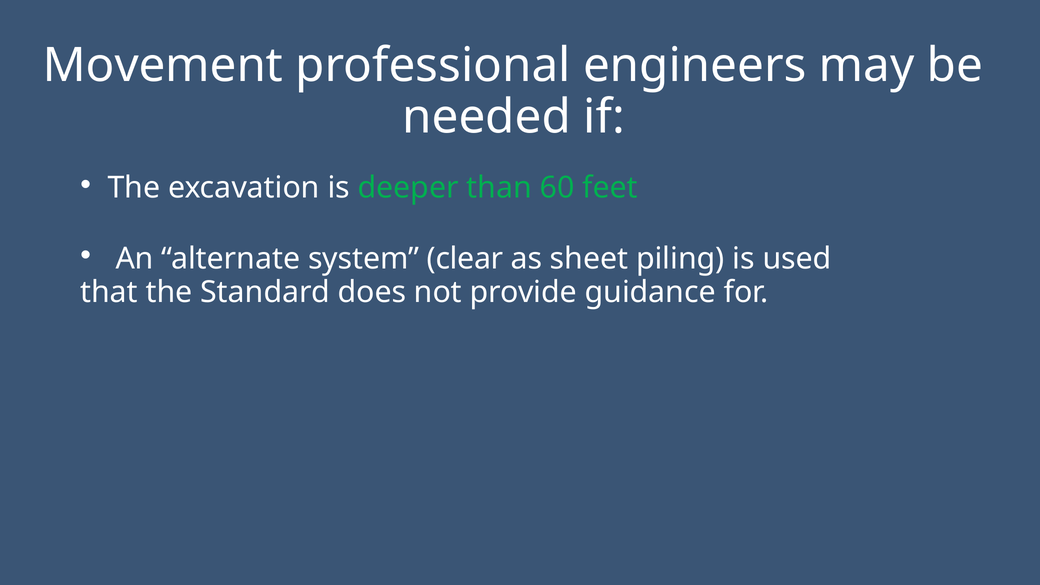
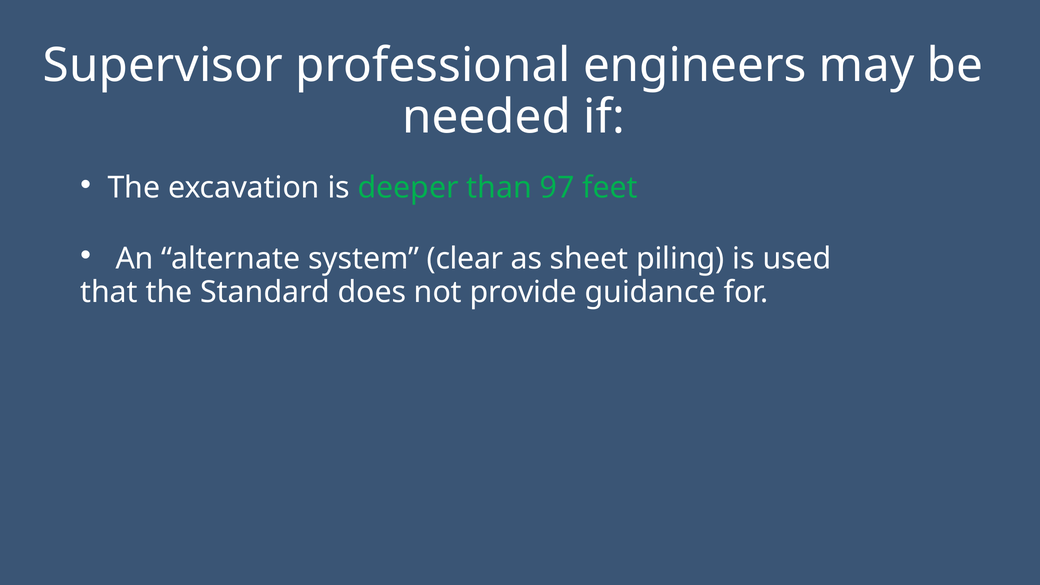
Movement: Movement -> Supervisor (163, 66)
60: 60 -> 97 (557, 188)
